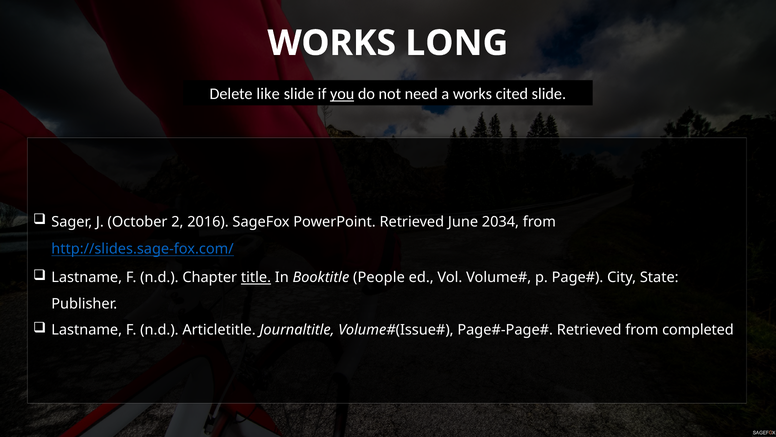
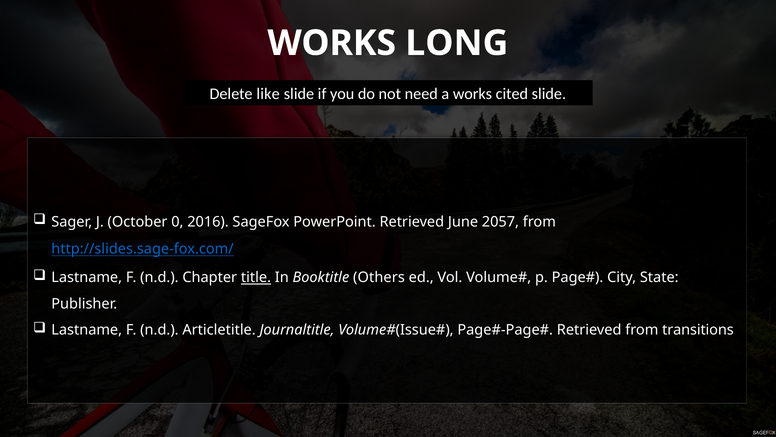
you underline: present -> none (342, 94)
2: 2 -> 0 (177, 221)
2034: 2034 -> 2057 (500, 221)
People: People -> Others (379, 277)
completed: completed -> transitions (698, 330)
